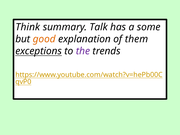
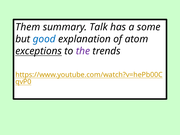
Think: Think -> Them (28, 27)
good colour: orange -> blue (44, 39)
them: them -> atom (137, 39)
